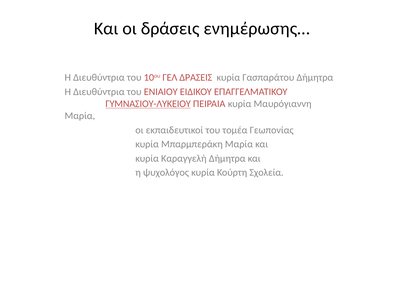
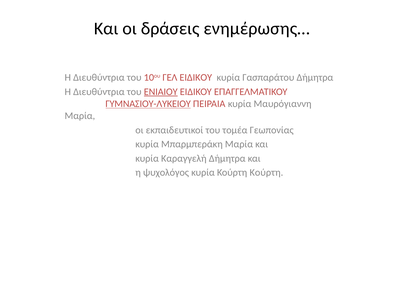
ΓΕΛ ΔΡΑΣΕΙΣ: ΔΡΑΣΕΙΣ -> ΕΙΔΙΚΟΥ (196, 78)
ΕΝΙΑΙΟΥ underline: none -> present (161, 92)
Κούρτη Σχολεία: Σχολεία -> Κούρτη (266, 173)
